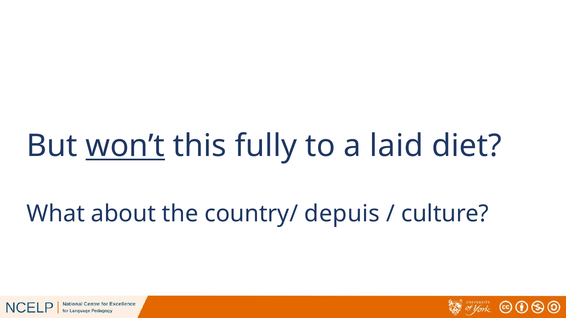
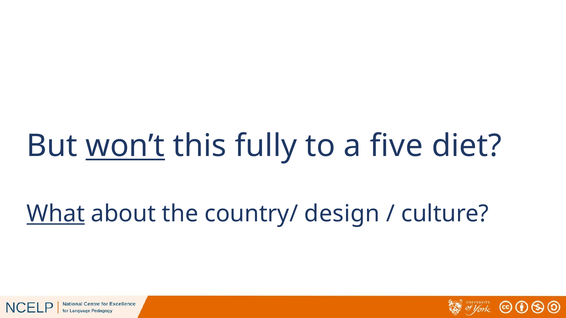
laid: laid -> five (396, 146)
What underline: none -> present (56, 214)
depuis: depuis -> design (342, 214)
